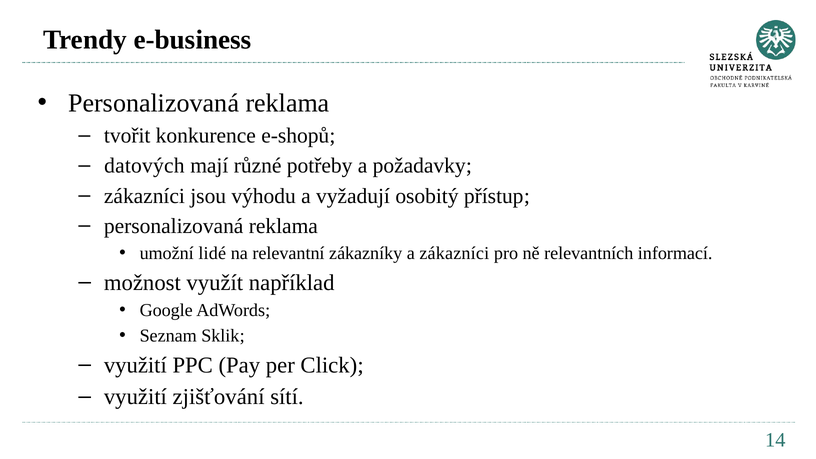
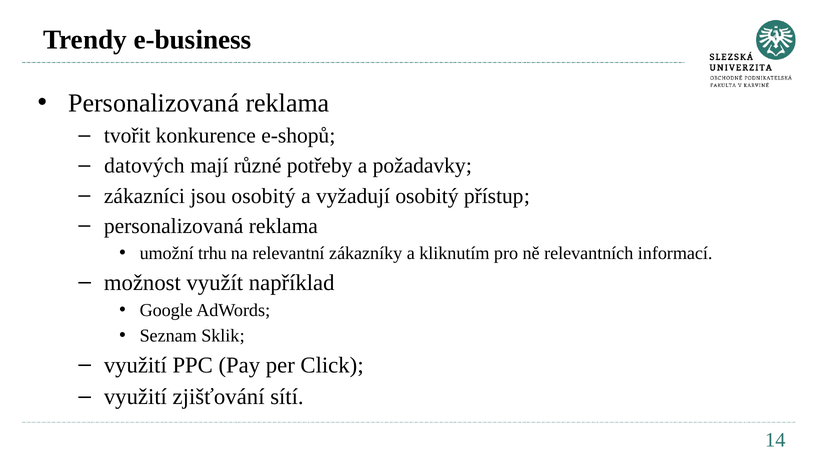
jsou výhodu: výhodu -> osobitý (264, 196)
lidé: lidé -> trhu (212, 253)
a zákazníci: zákazníci -> kliknutím (454, 253)
